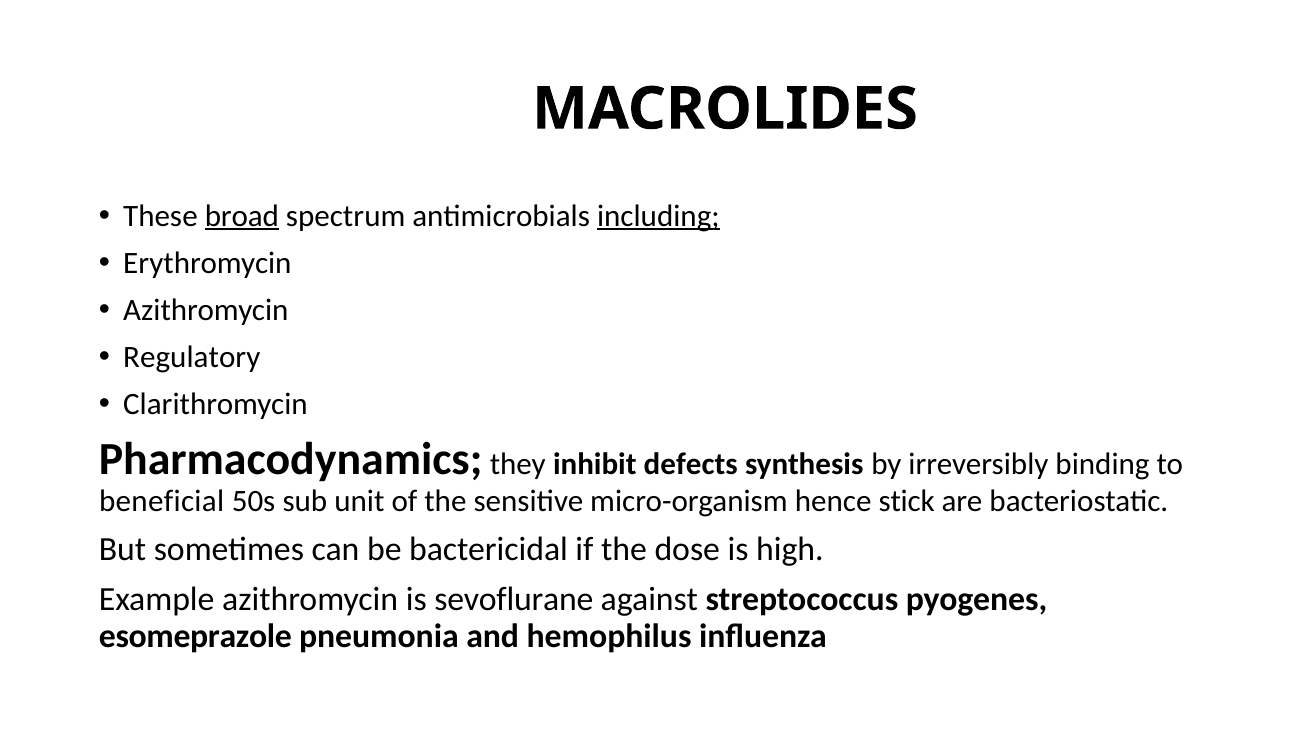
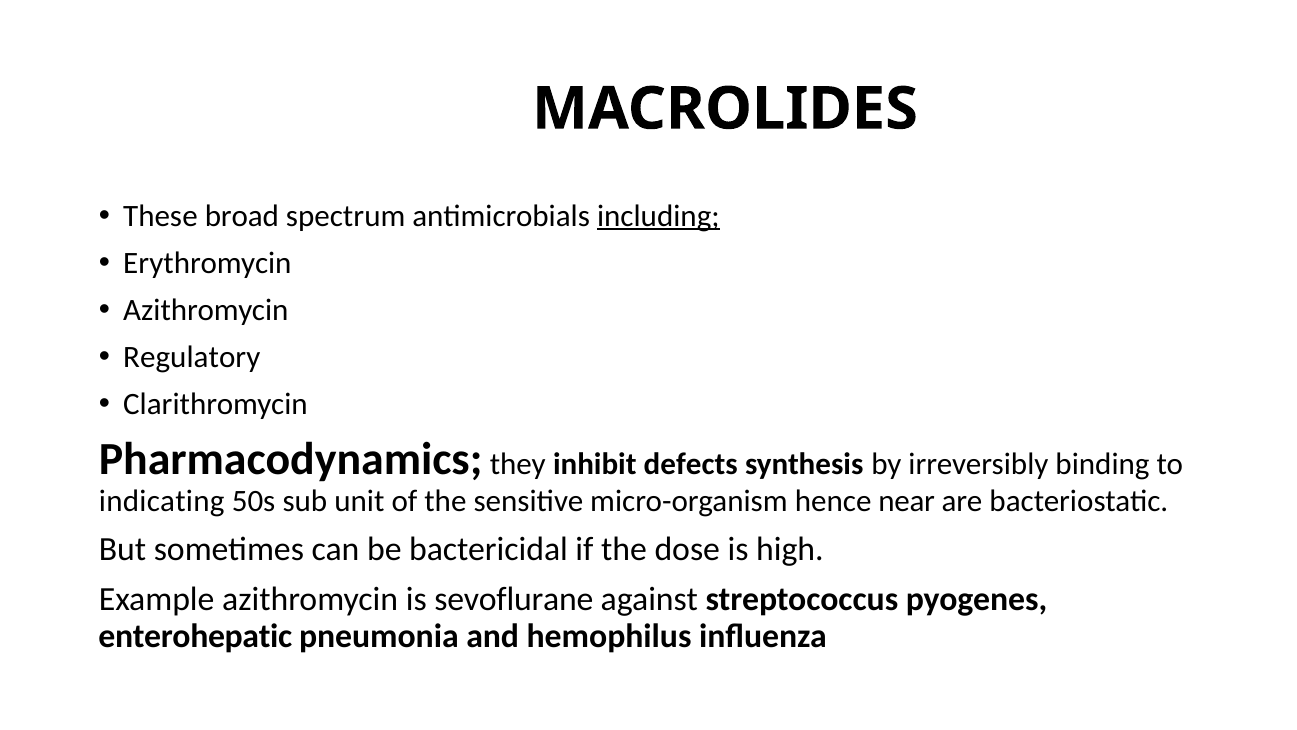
broad underline: present -> none (242, 216)
beneficial: beneficial -> indicating (162, 501)
stick: stick -> near (907, 501)
esomeprazole: esomeprazole -> enterohepatic (195, 636)
